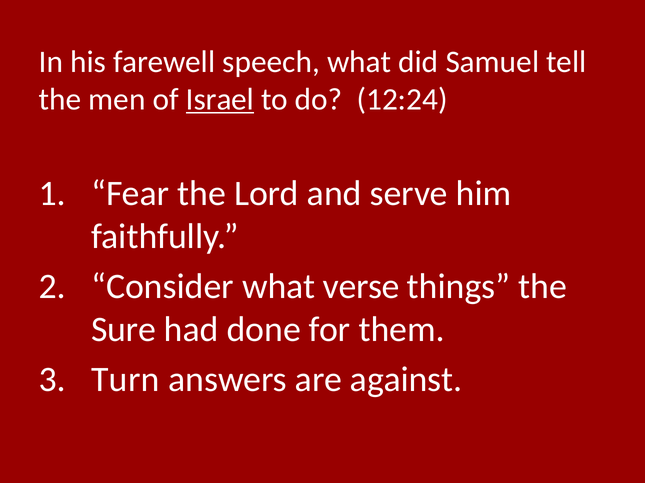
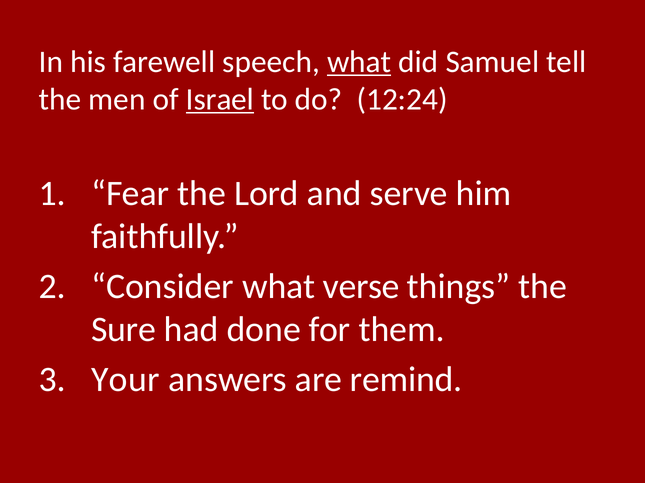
what underline: none -> present (359, 62)
Turn: Turn -> Your (125, 380)
against: against -> remind (406, 380)
